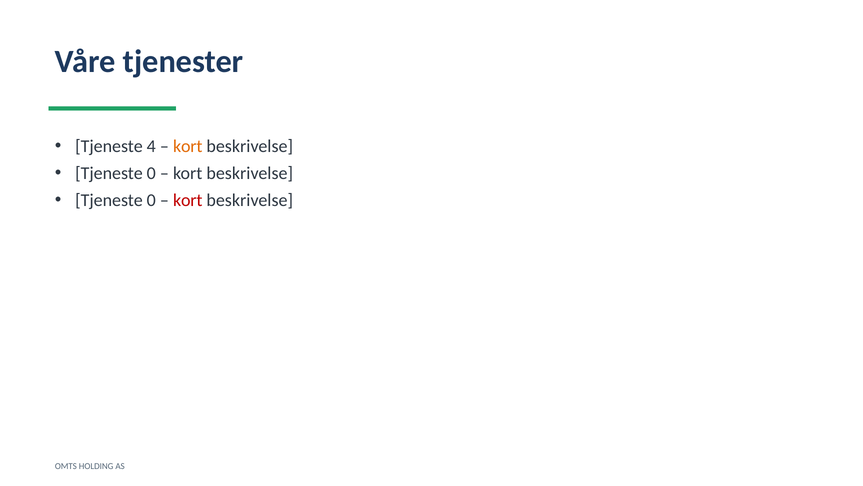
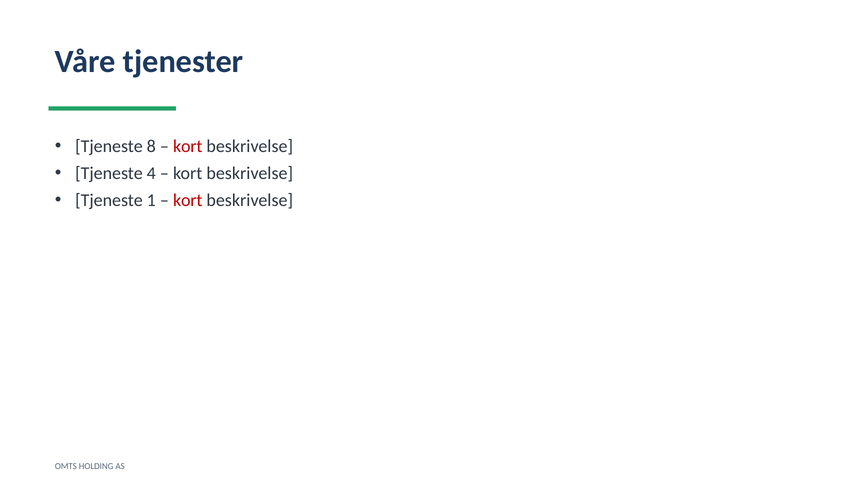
4: 4 -> 8 (151, 146)
kort colour: orange -> red (188, 146)
0: 0 -> 4 (151, 173)
0: 0 -> 1 (151, 200)
